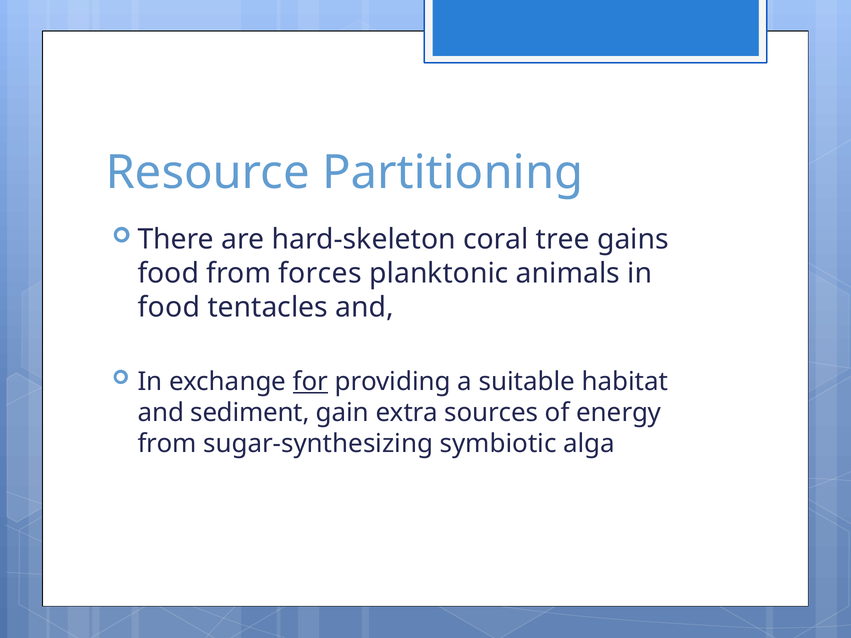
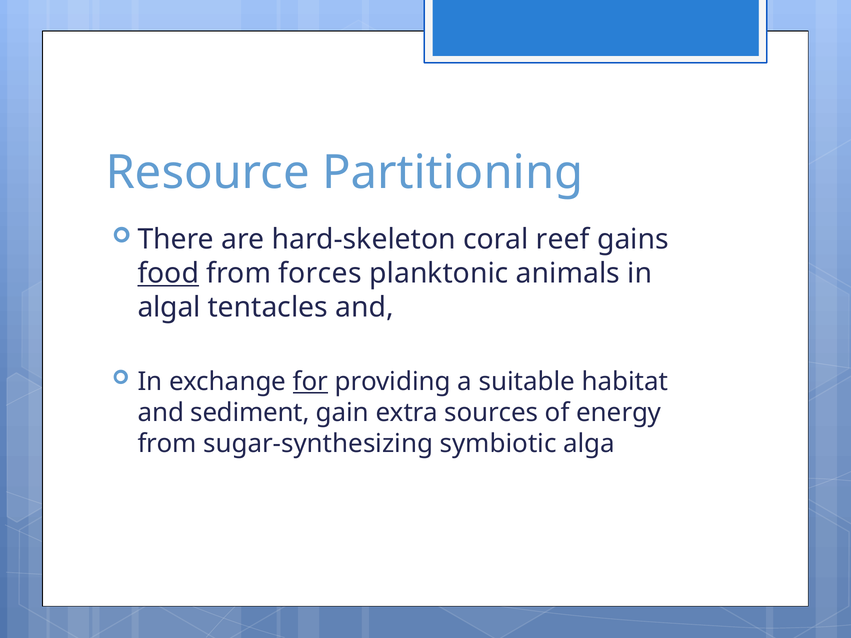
tree: tree -> reef (563, 240)
food underline: none -> present (168, 274)
food: food -> algal (169, 308)
